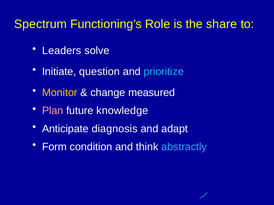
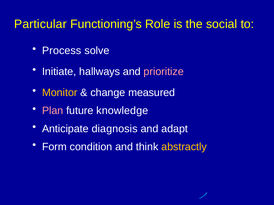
Spectrum: Spectrum -> Particular (40, 24)
share: share -> social (222, 24)
Leaders: Leaders -> Process (62, 51)
question: question -> hallways (100, 72)
prioritize colour: light blue -> pink (164, 72)
abstractly colour: light blue -> yellow (184, 147)
